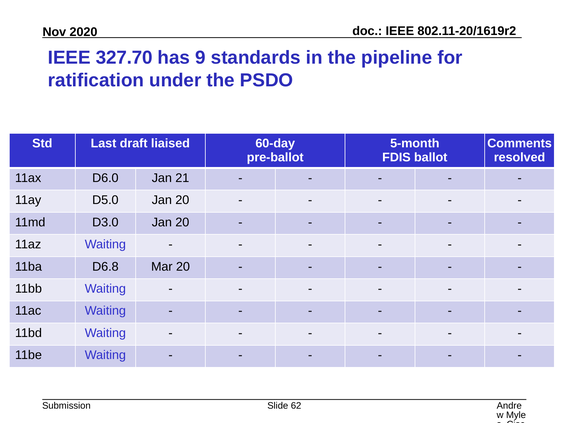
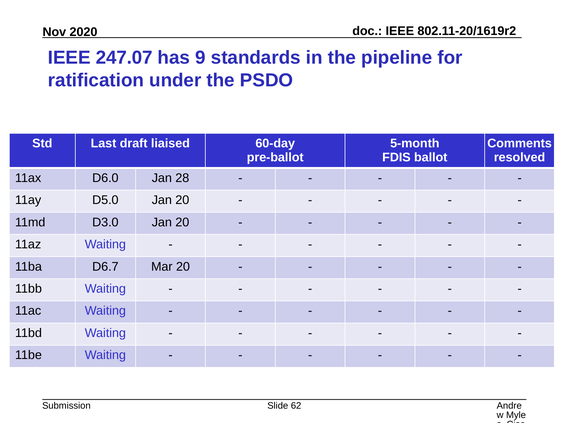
327.70: 327.70 -> 247.07 (124, 58)
21: 21 -> 28 (182, 178)
D6.8: D6.8 -> D6.7 (105, 267)
